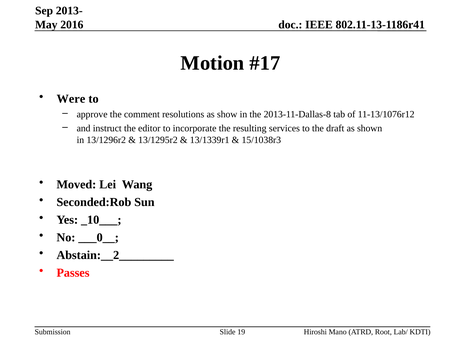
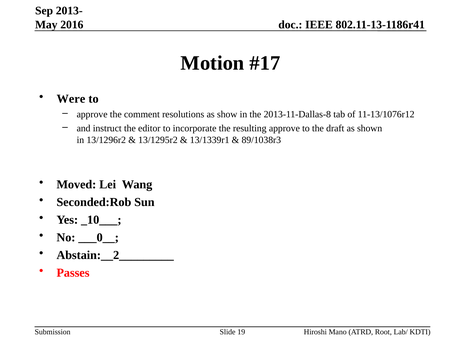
resulting services: services -> approve (284, 128)
15/1038r3: 15/1038r3 -> 89/1038r3 (261, 140)
